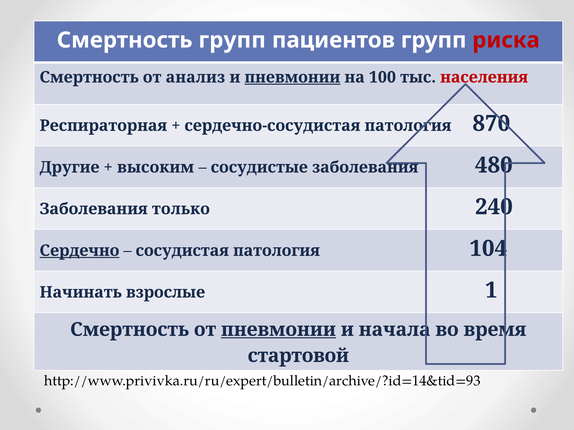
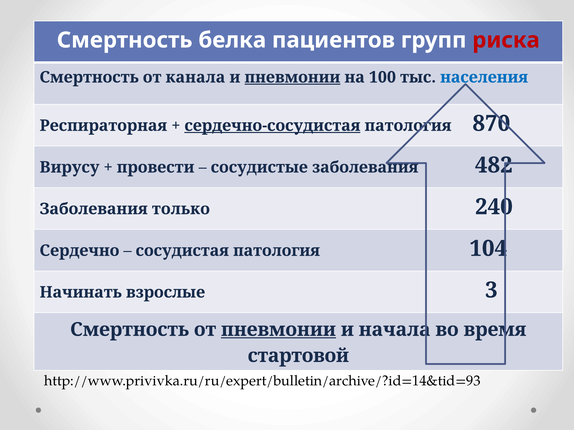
Смертность групп: групп -> белка (232, 40)
анализ: анализ -> канала (195, 77)
населения colour: red -> blue (484, 77)
сердечно-сосудистая underline: none -> present (272, 126)
Другие: Другие -> Вирусу (70, 167)
высоким: высоким -> провести (156, 167)
480: 480 -> 482 (494, 165)
Сердечно underline: present -> none (79, 251)
1: 1 -> 3 (491, 291)
